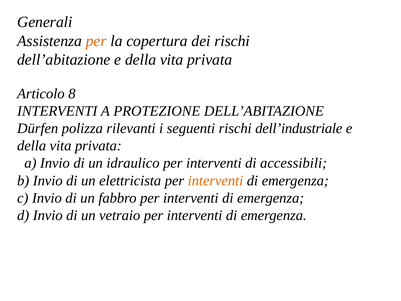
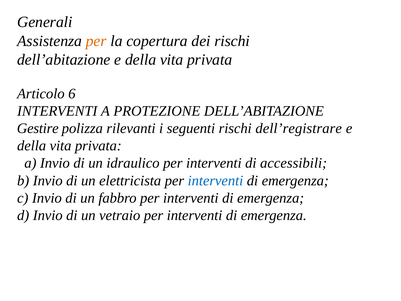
8: 8 -> 6 (72, 94)
Dürfen: Dürfen -> Gestire (38, 128)
dell’industriale: dell’industriale -> dell’registrare (299, 128)
interventi colour: orange -> blue (215, 180)
